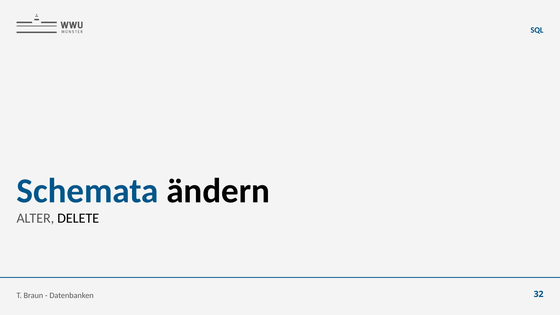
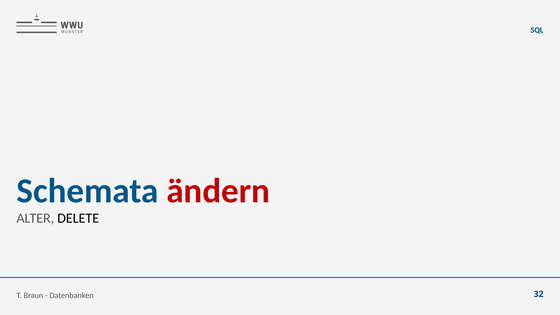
ändern colour: black -> red (218, 191)
